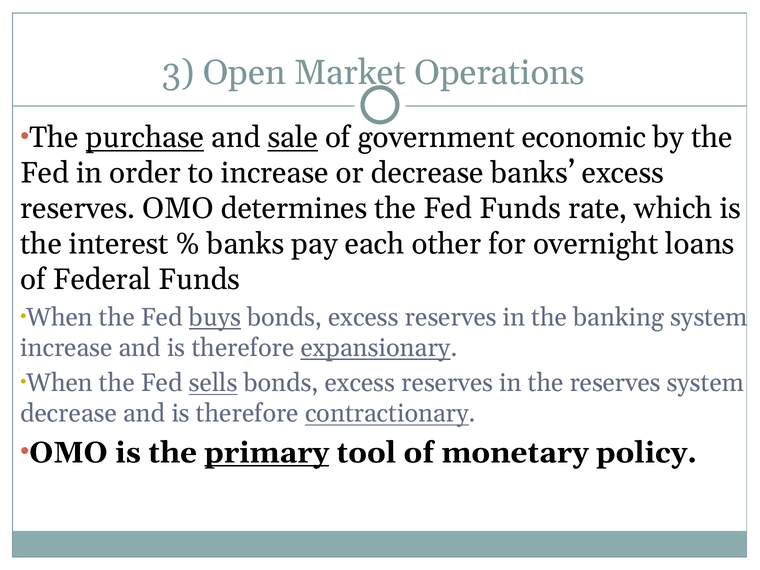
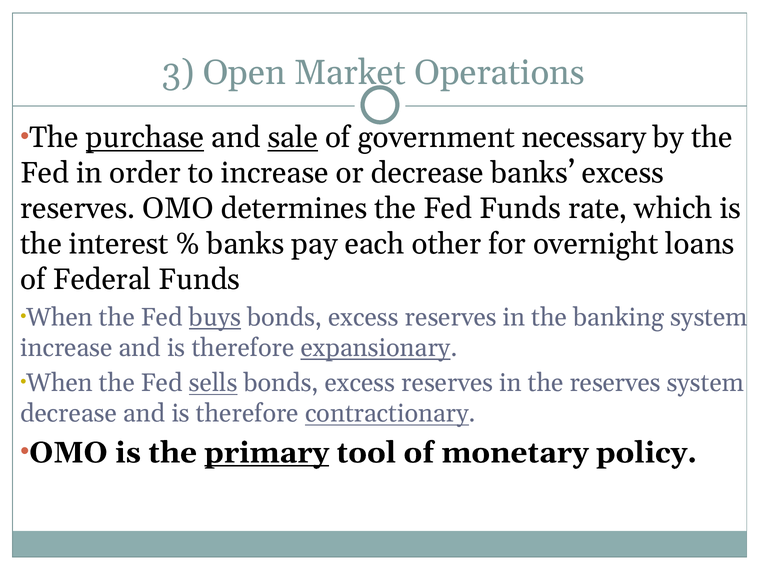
economic: economic -> necessary (584, 138)
